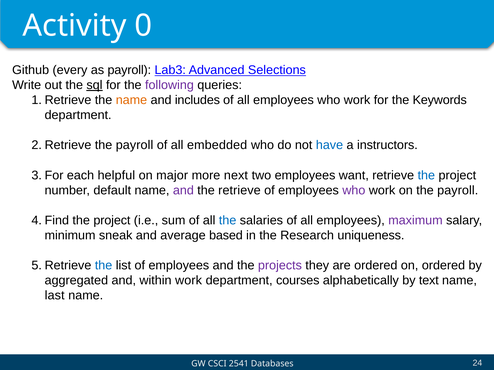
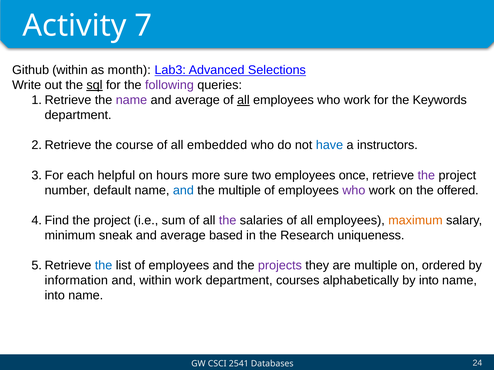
0: 0 -> 7 (143, 26)
Github every: every -> within (70, 70)
as payroll: payroll -> month (129, 70)
name colour: orange -> purple (131, 100)
includes: includes -> average (197, 100)
all underline: none -> present (243, 100)
payroll: payroll -> course (135, 145)
major: major -> hours (172, 175)
next: next -> sure (236, 175)
want: want -> once (354, 175)
the colour: blue -> purple (426, 175)
and colour: purple -> blue (183, 191)
the retrieve: retrieve -> multiple (240, 191)
on the payroll: payroll -> offered (458, 191)
the colour: blue -> purple (228, 221)
maximum colour: purple -> orange (415, 221)
are ordered: ordered -> multiple (376, 266)
aggregated: aggregated -> information (76, 281)
by text: text -> into (429, 281)
last: last -> into (55, 296)
